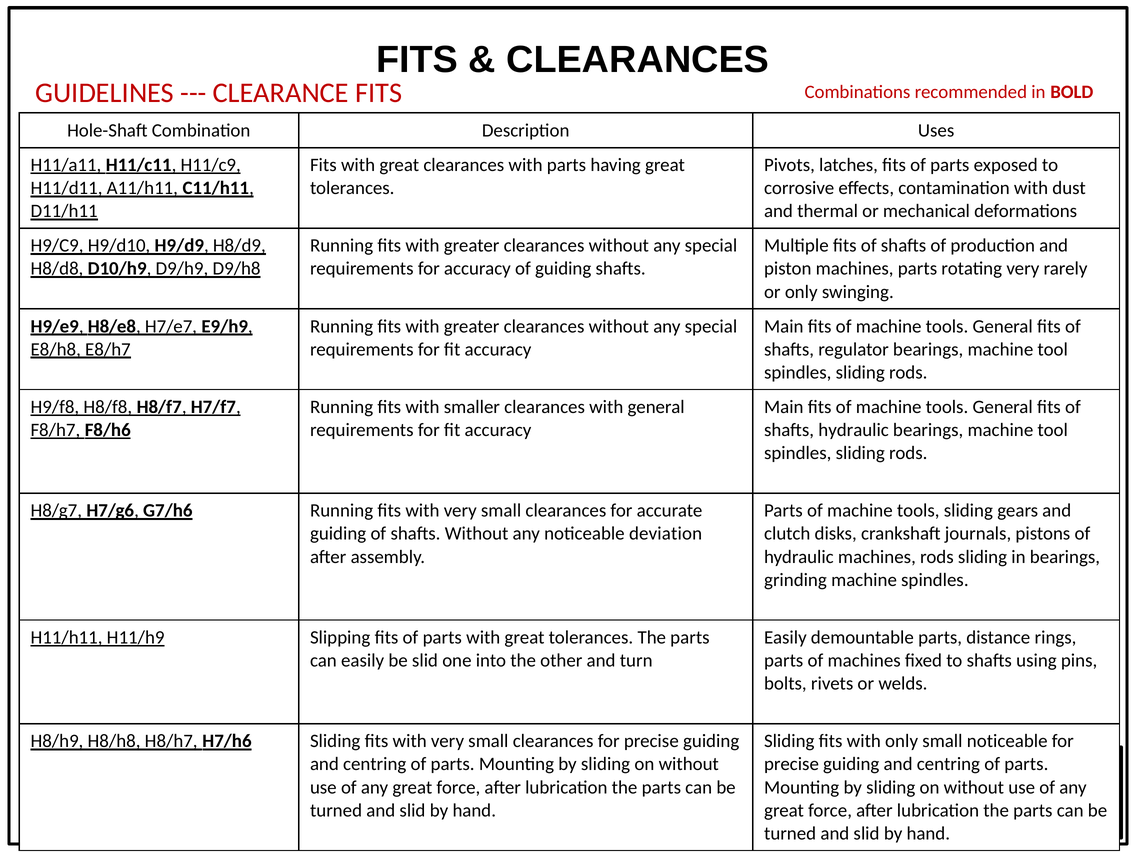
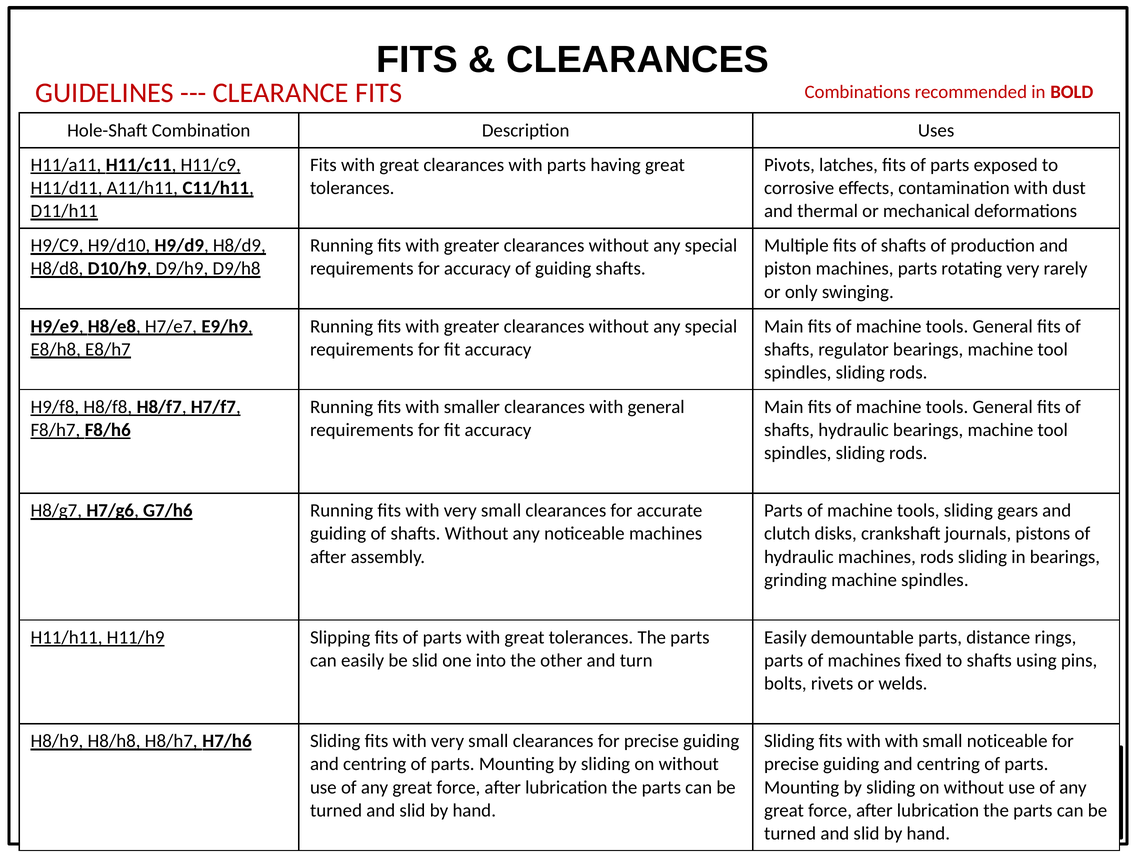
noticeable deviation: deviation -> machines (666, 534)
with only: only -> with (902, 741)
